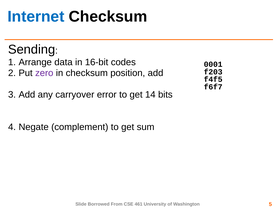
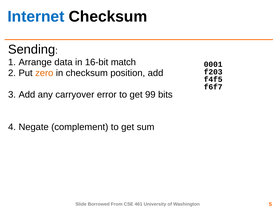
codes: codes -> match (123, 62)
zero colour: purple -> orange (44, 73)
14: 14 -> 99 (150, 95)
